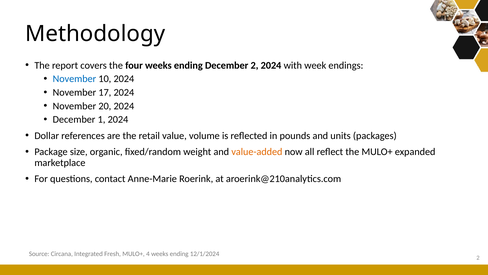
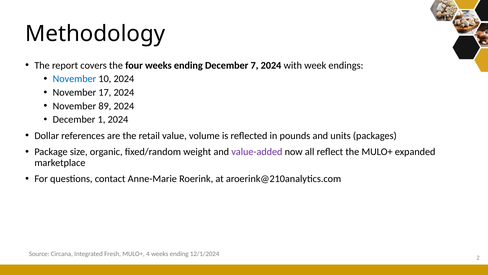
December 2: 2 -> 7 (255, 65)
20: 20 -> 89 (105, 106)
value-added colour: orange -> purple (257, 152)
